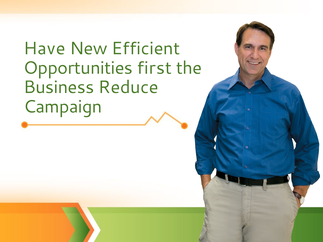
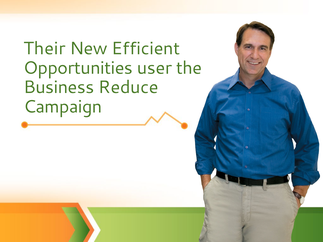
Have: Have -> Their (44, 49)
first: first -> user (155, 68)
